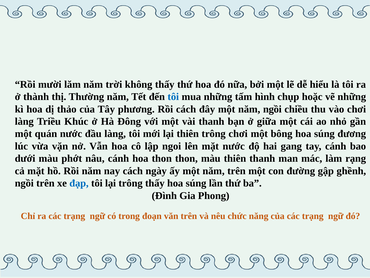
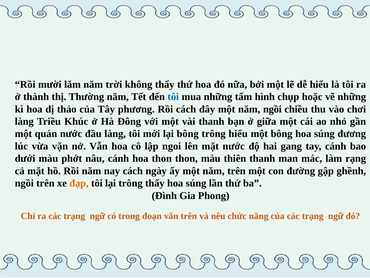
lại thiên: thiên -> bông (188, 134)
trông chơi: chơi -> hiểu (238, 134)
đạp colour: blue -> orange (79, 183)
